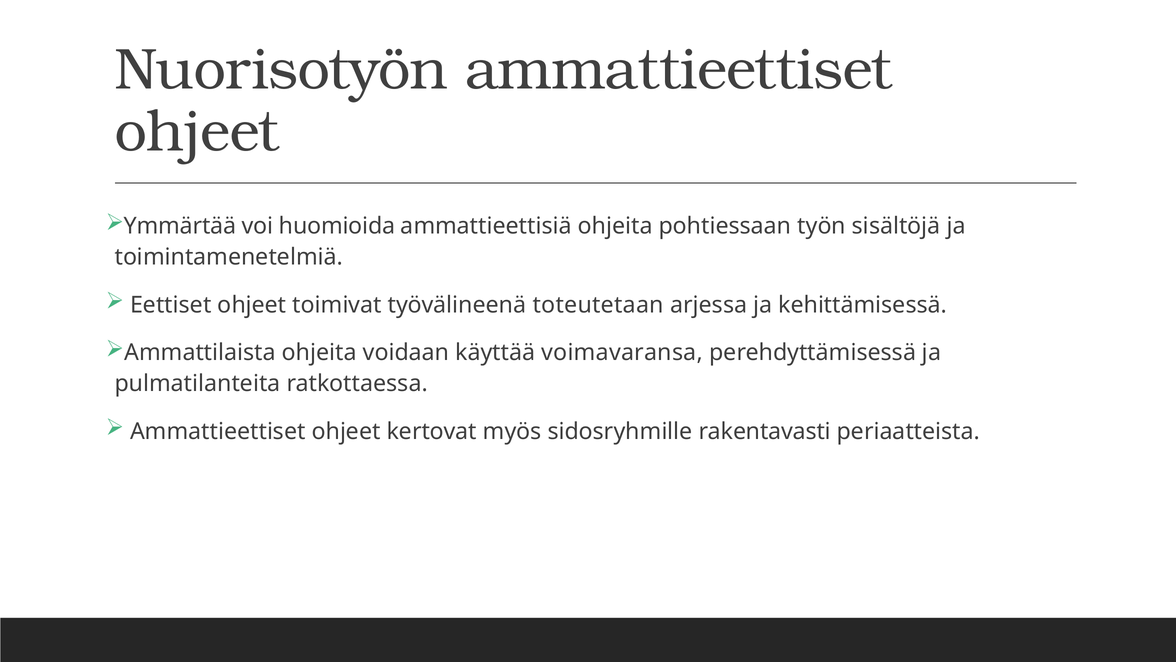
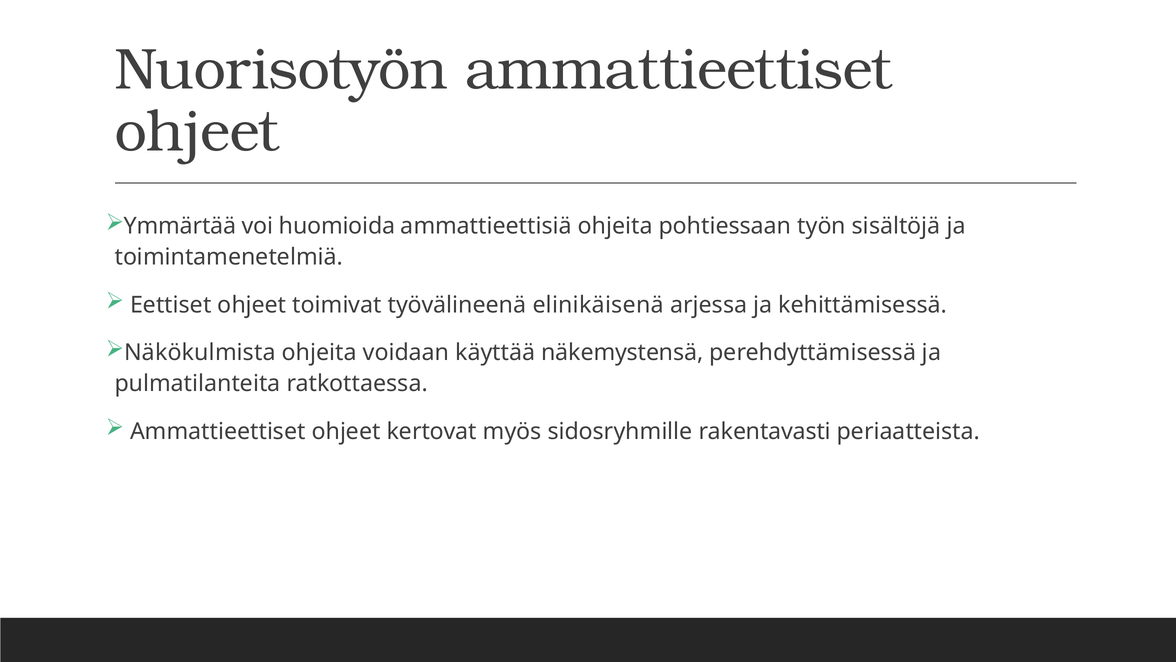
toteutetaan: toteutetaan -> elinikäisenä (598, 305)
Ammattilaista: Ammattilaista -> Näkökulmista (200, 353)
voimavaransa: voimavaransa -> näkemystensä (622, 353)
